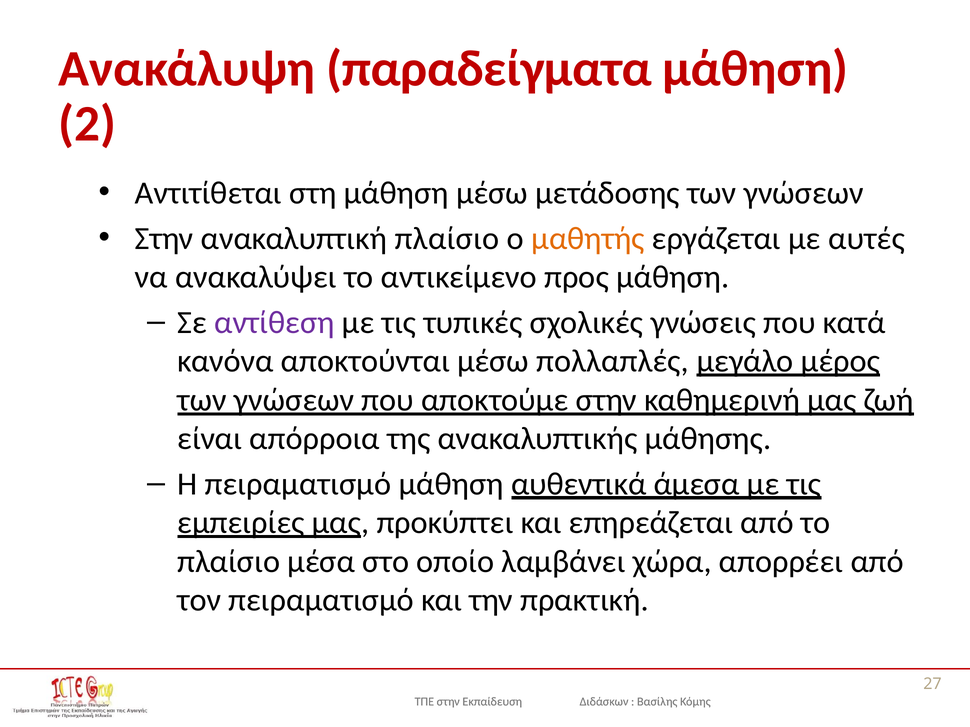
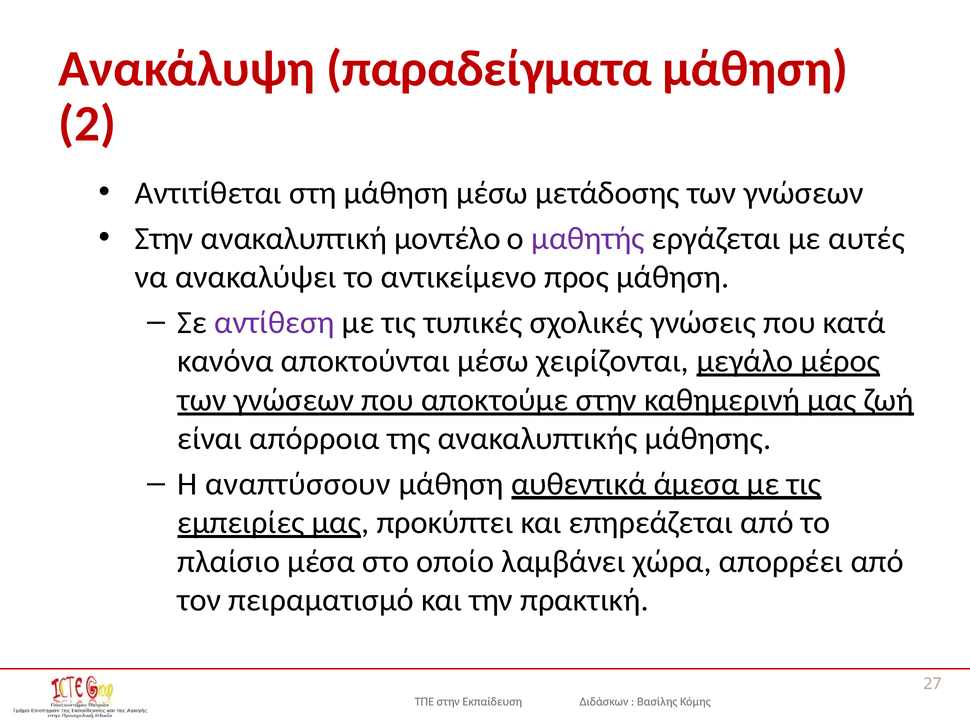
ανακαλυπτική πλαίσιο: πλαίσιο -> μοντέλο (447, 239)
μαθητής colour: orange -> purple (588, 239)
πολλαπλές: πολλαπλές -> χειρίζονται (613, 361)
Η πειραματισμό: πειραματισμό -> αναπτύσσουν (298, 484)
